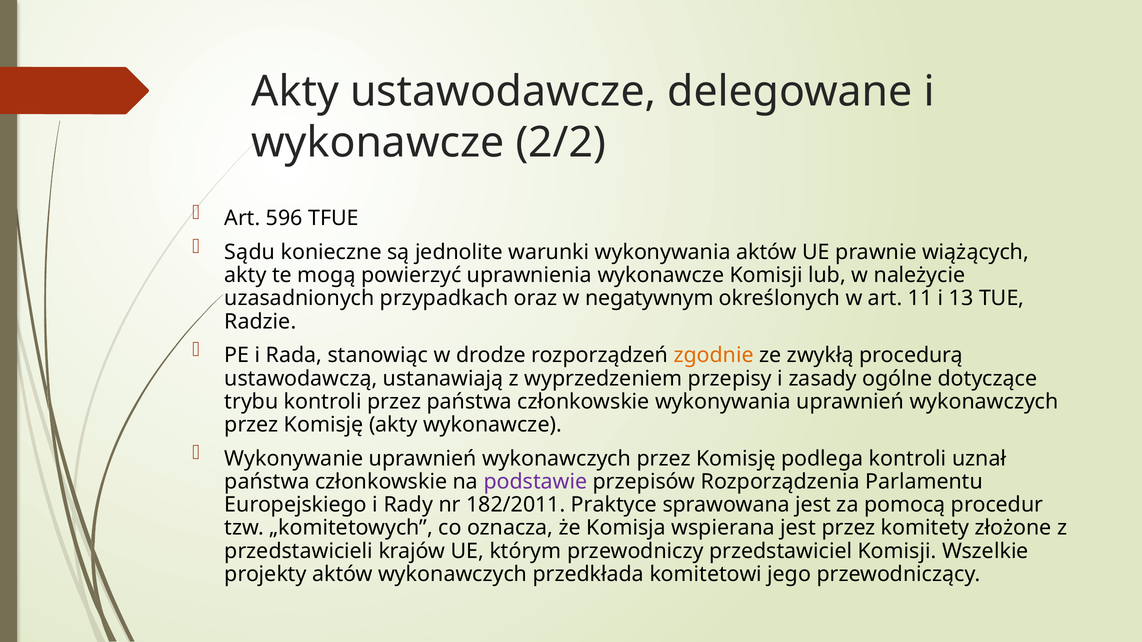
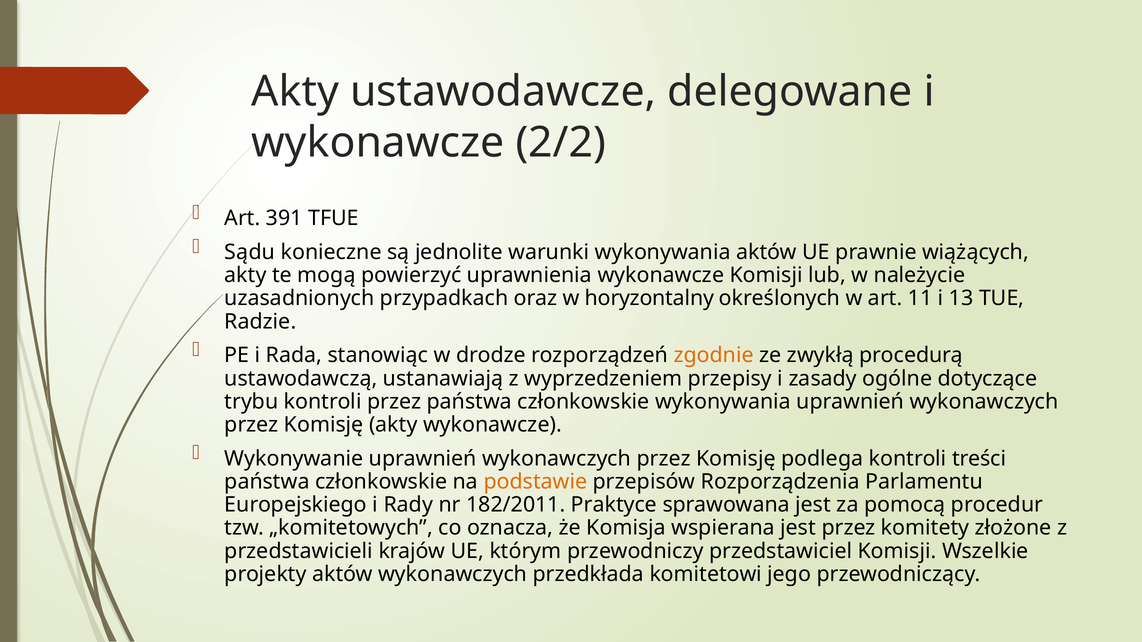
596: 596 -> 391 (284, 218)
negatywnym: negatywnym -> horyzontalny (649, 299)
uznał: uznał -> treści (979, 459)
podstawie colour: purple -> orange (535, 482)
